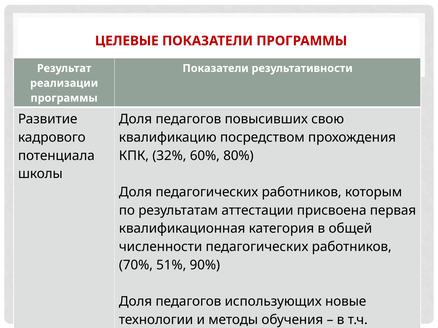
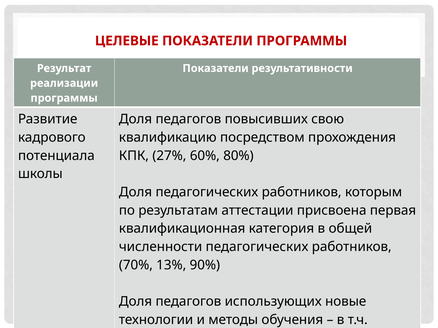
32%: 32% -> 27% (169, 156)
51%: 51% -> 13% (171, 265)
